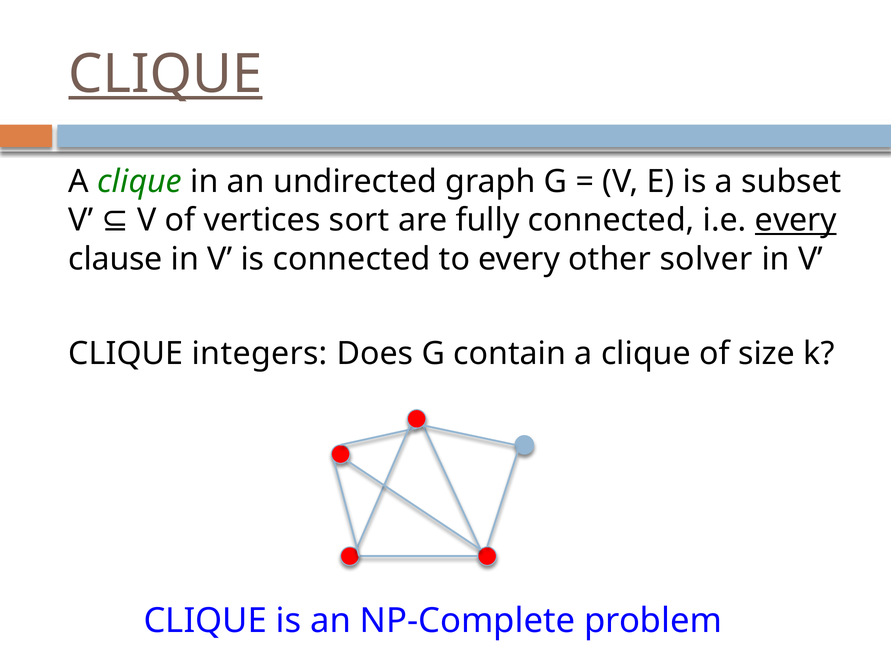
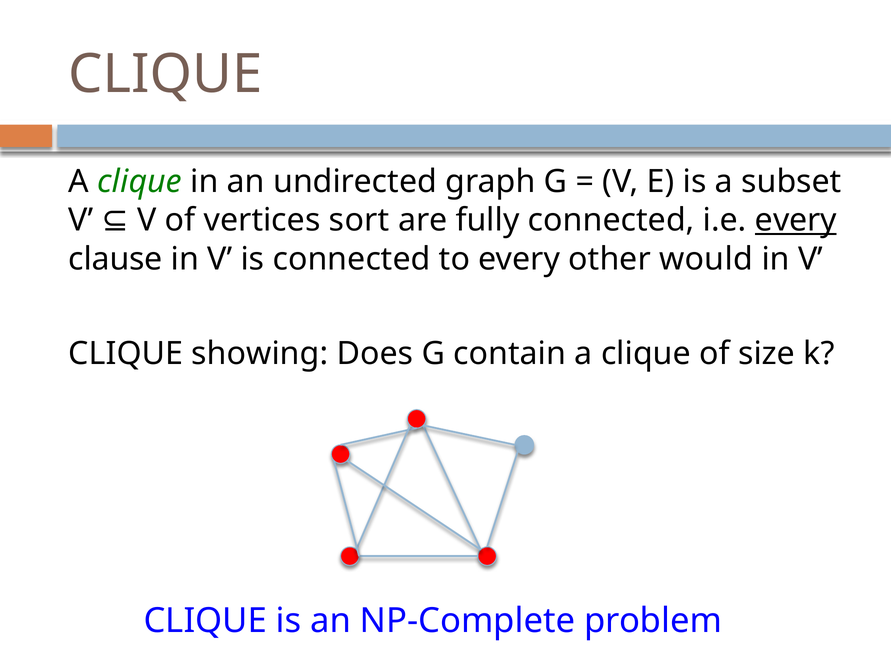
CLIQUE underline: present -> none (165, 74)
solver: solver -> would (706, 259)
integers: integers -> showing (260, 354)
